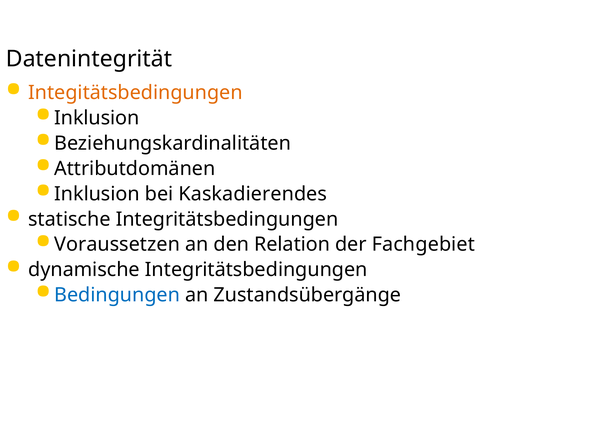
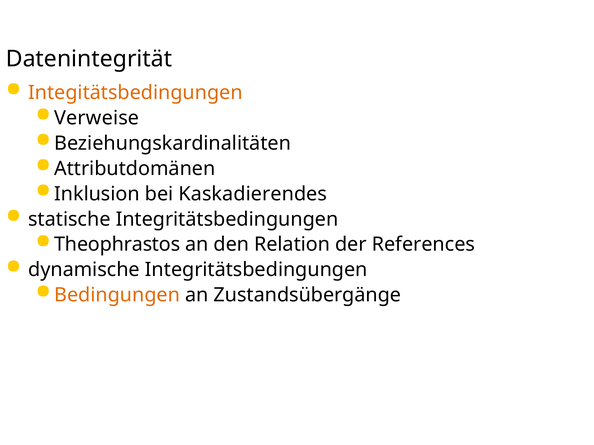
Inklusion: Inklusion -> Verweise (97, 118)
Voraussetzen: Voraussetzen -> Theophrastos (117, 245)
Fachgebiet: Fachgebiet -> References (423, 245)
Bedingungen colour: blue -> orange (117, 295)
